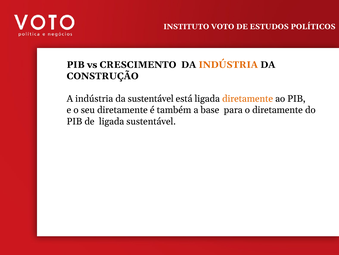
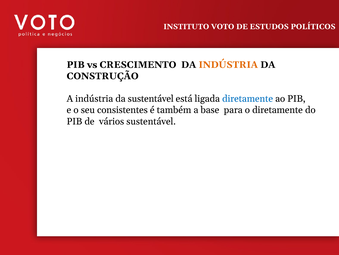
diretamente colour: orange -> blue (248, 98)
seu diretamente: diretamente -> consistentes (122, 110)
de ligada: ligada -> vários (112, 121)
